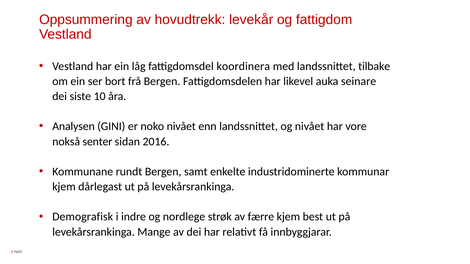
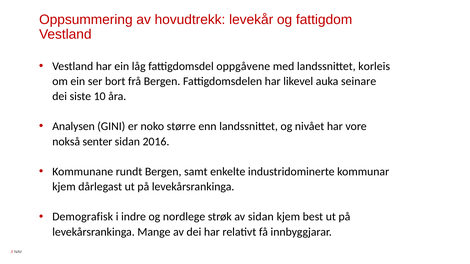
koordinera: koordinera -> oppgåvene (243, 66)
tilbake: tilbake -> korleis (374, 66)
noko nivået: nivået -> større (181, 127)
av færre: færre -> sidan (261, 217)
